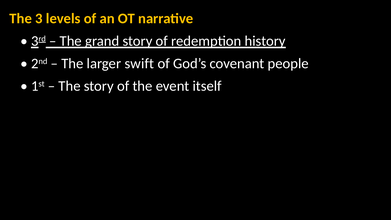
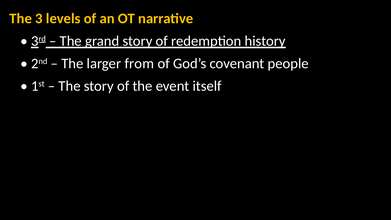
swift: swift -> from (139, 64)
